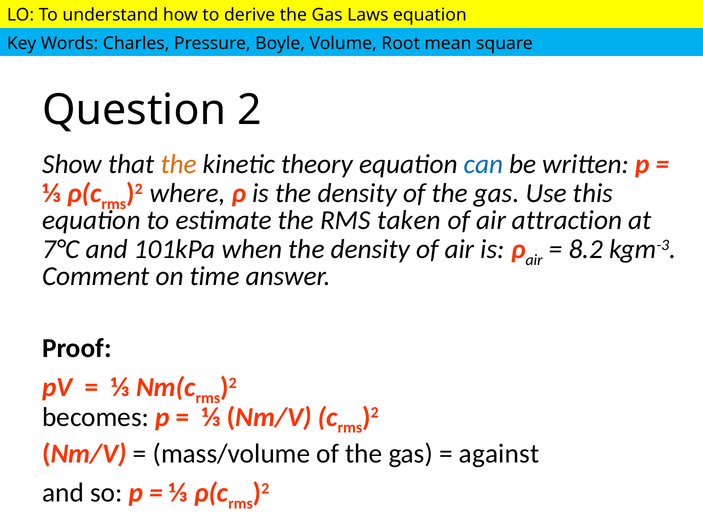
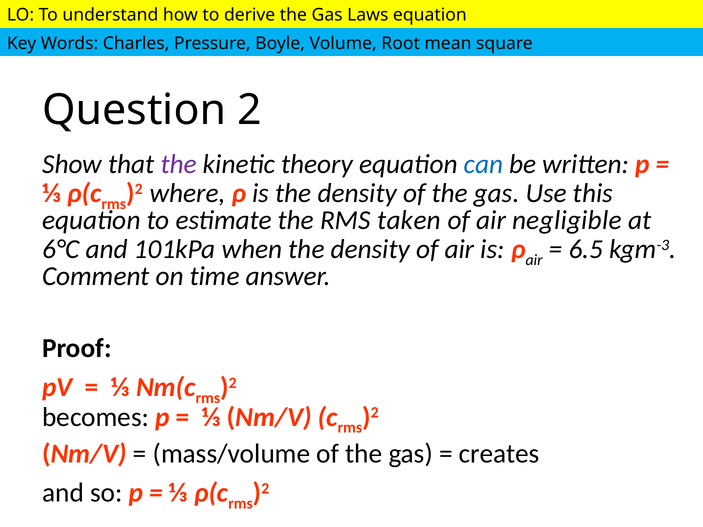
the colour: orange -> purple (179, 164)
attraction: attraction -> negligible (567, 220)
7°C: 7°C -> 6°C (61, 249)
8.2: 8.2 -> 6.5 (586, 249)
against: against -> creates (499, 454)
